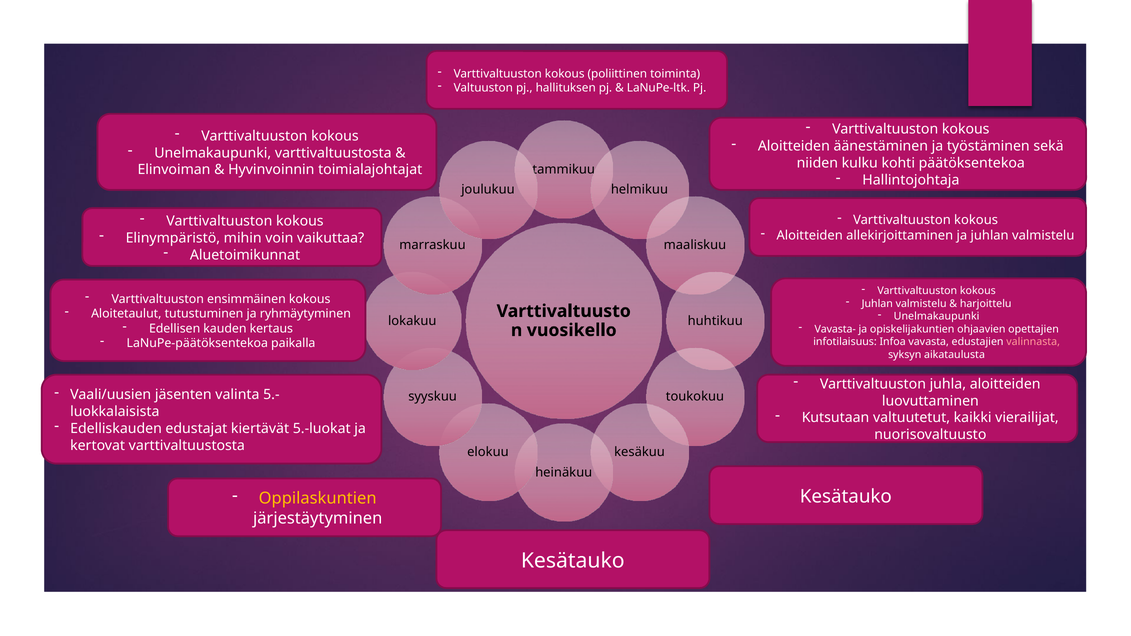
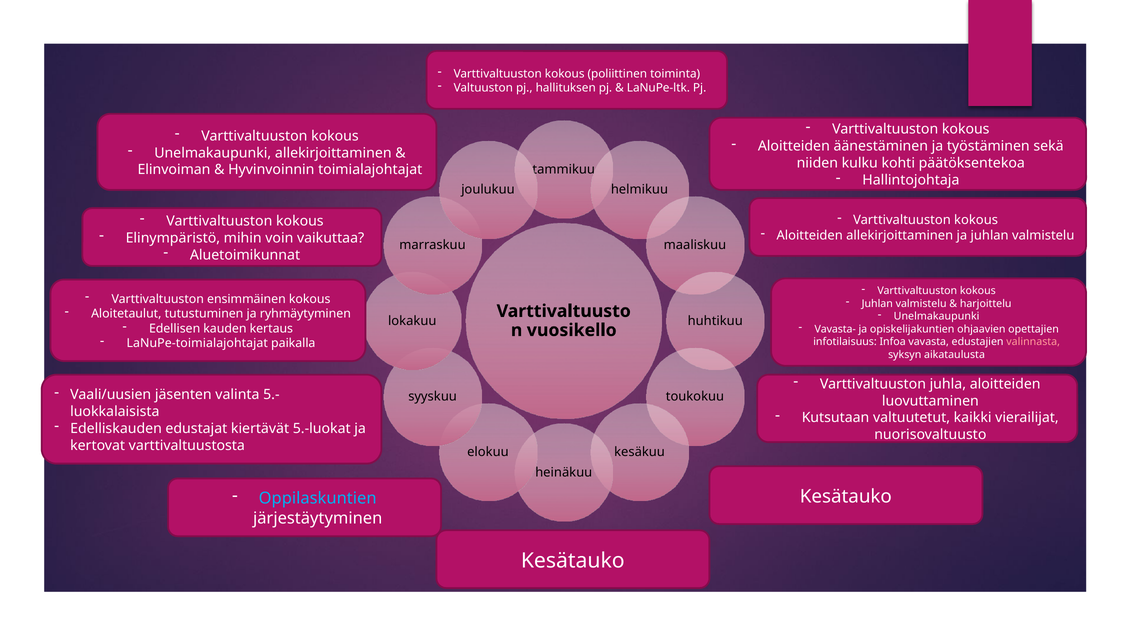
Unelmakaupunki varttivaltuustosta: varttivaltuustosta -> allekirjoittaminen (333, 153)
LaNuPe-päätöksentekoa: LaNuPe-päätöksentekoa -> LaNuPe-toimialajohtajat (197, 344)
Oppilaskuntien colour: yellow -> light blue (318, 499)
